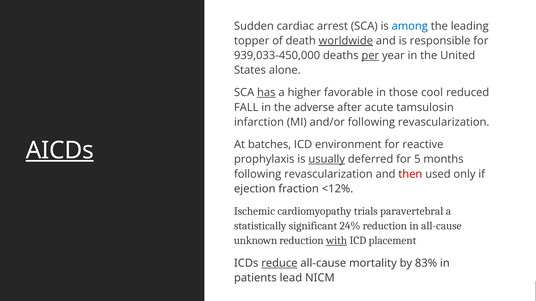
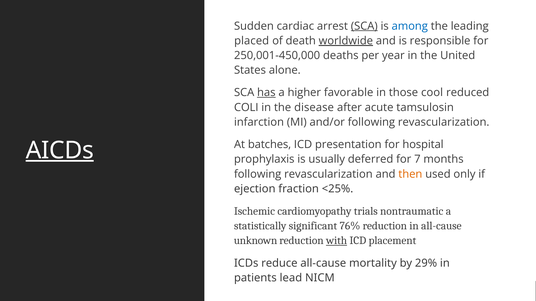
SCA underline: none -> present (364, 26)
topper: topper -> placed (252, 41)
939,033-450,000: 939,033-450,000 -> 250,001-450,000 (277, 56)
per underline: present -> none (370, 56)
FALL: FALL -> COLI (246, 108)
adverse: adverse -> disease (314, 108)
environment: environment -> presentation (348, 145)
reactive: reactive -> hospital (423, 145)
usually underline: present -> none (327, 160)
5: 5 -> 7 (417, 160)
then colour: red -> orange (410, 174)
<12%: <12% -> <25% (338, 189)
paravertebral: paravertebral -> nontraumatic (412, 212)
24%: 24% -> 76% (350, 226)
reduce underline: present -> none (279, 264)
83%: 83% -> 29% (426, 264)
